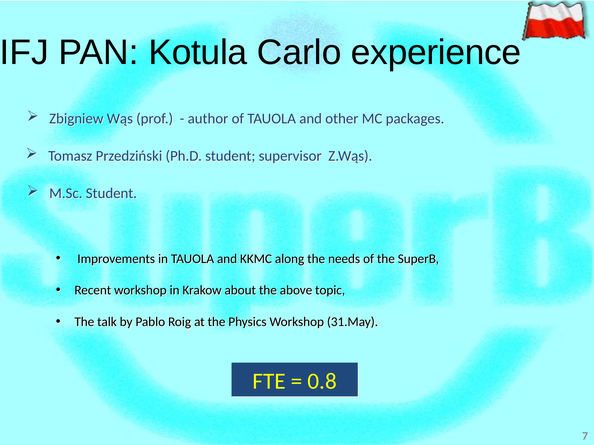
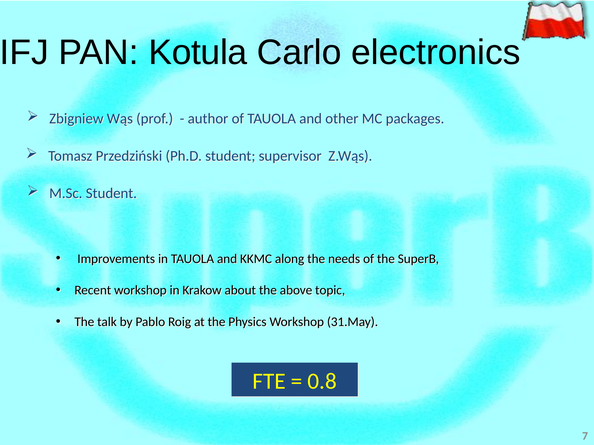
experience: experience -> electronics (436, 52)
